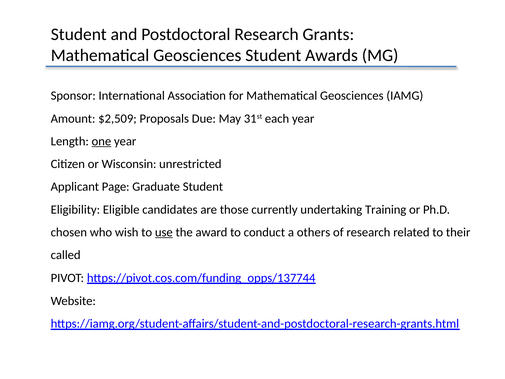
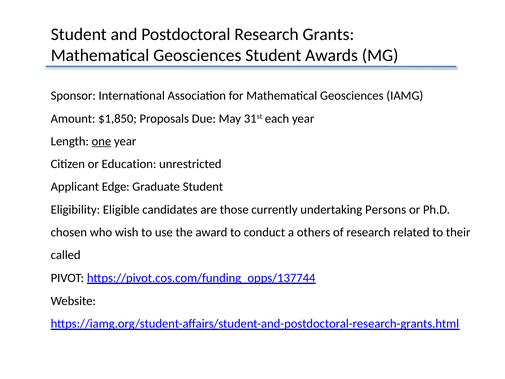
$2,509: $2,509 -> $1,850 (117, 118)
Wisconsin: Wisconsin -> Education (129, 164)
Page: Page -> Edge (116, 187)
Training: Training -> Persons (386, 209)
use underline: present -> none (164, 232)
